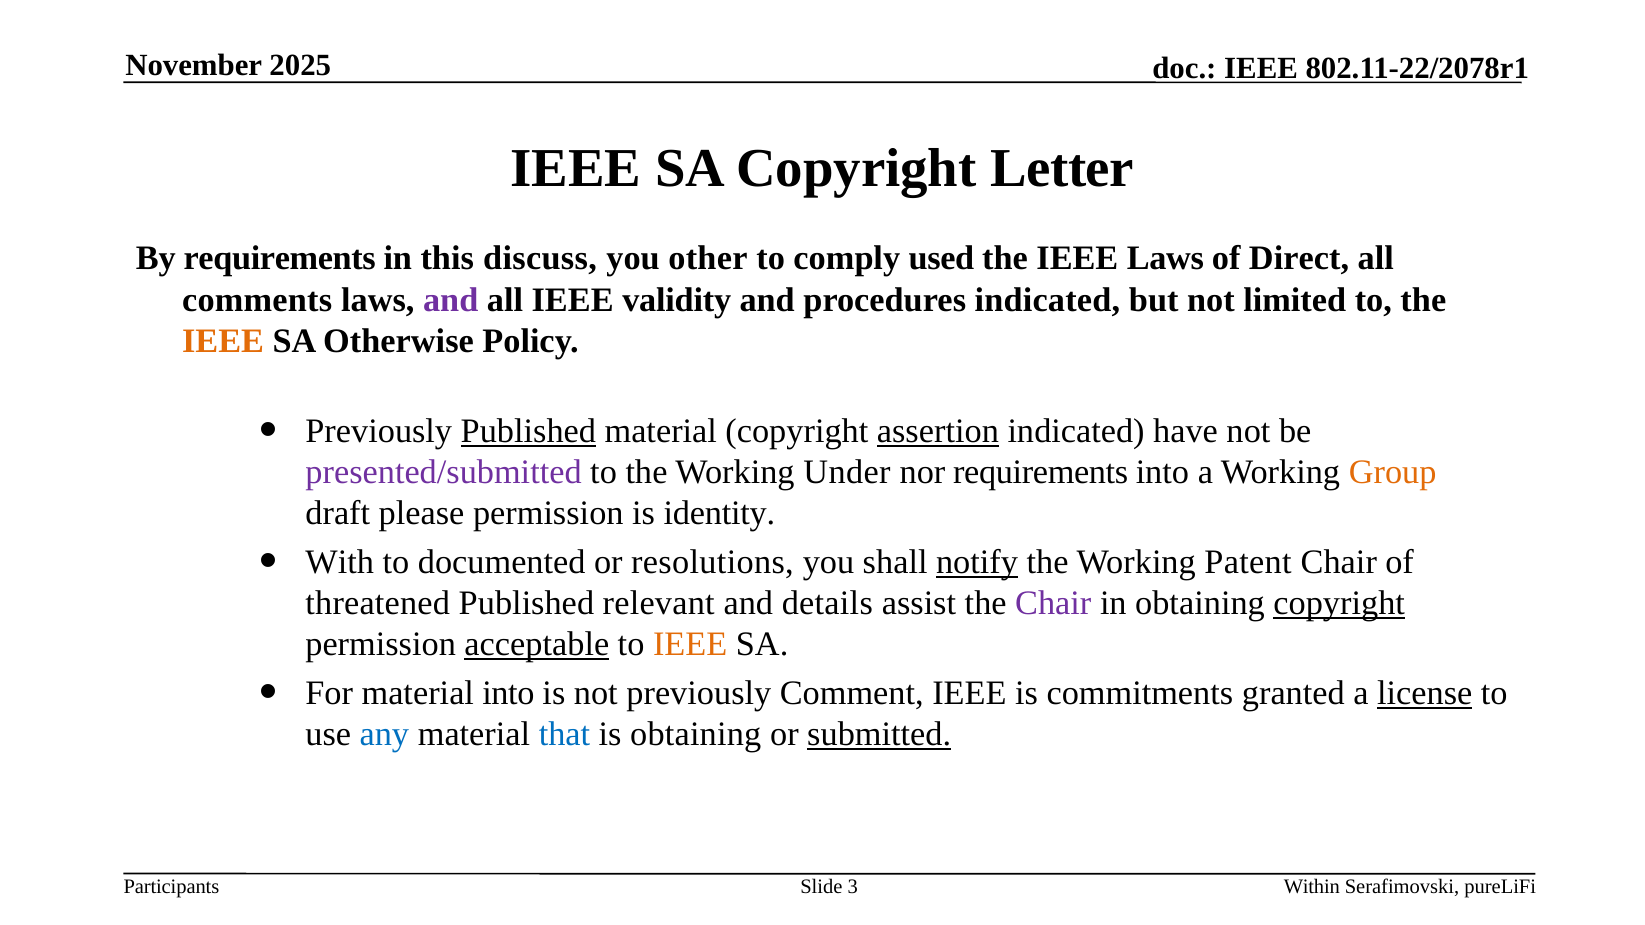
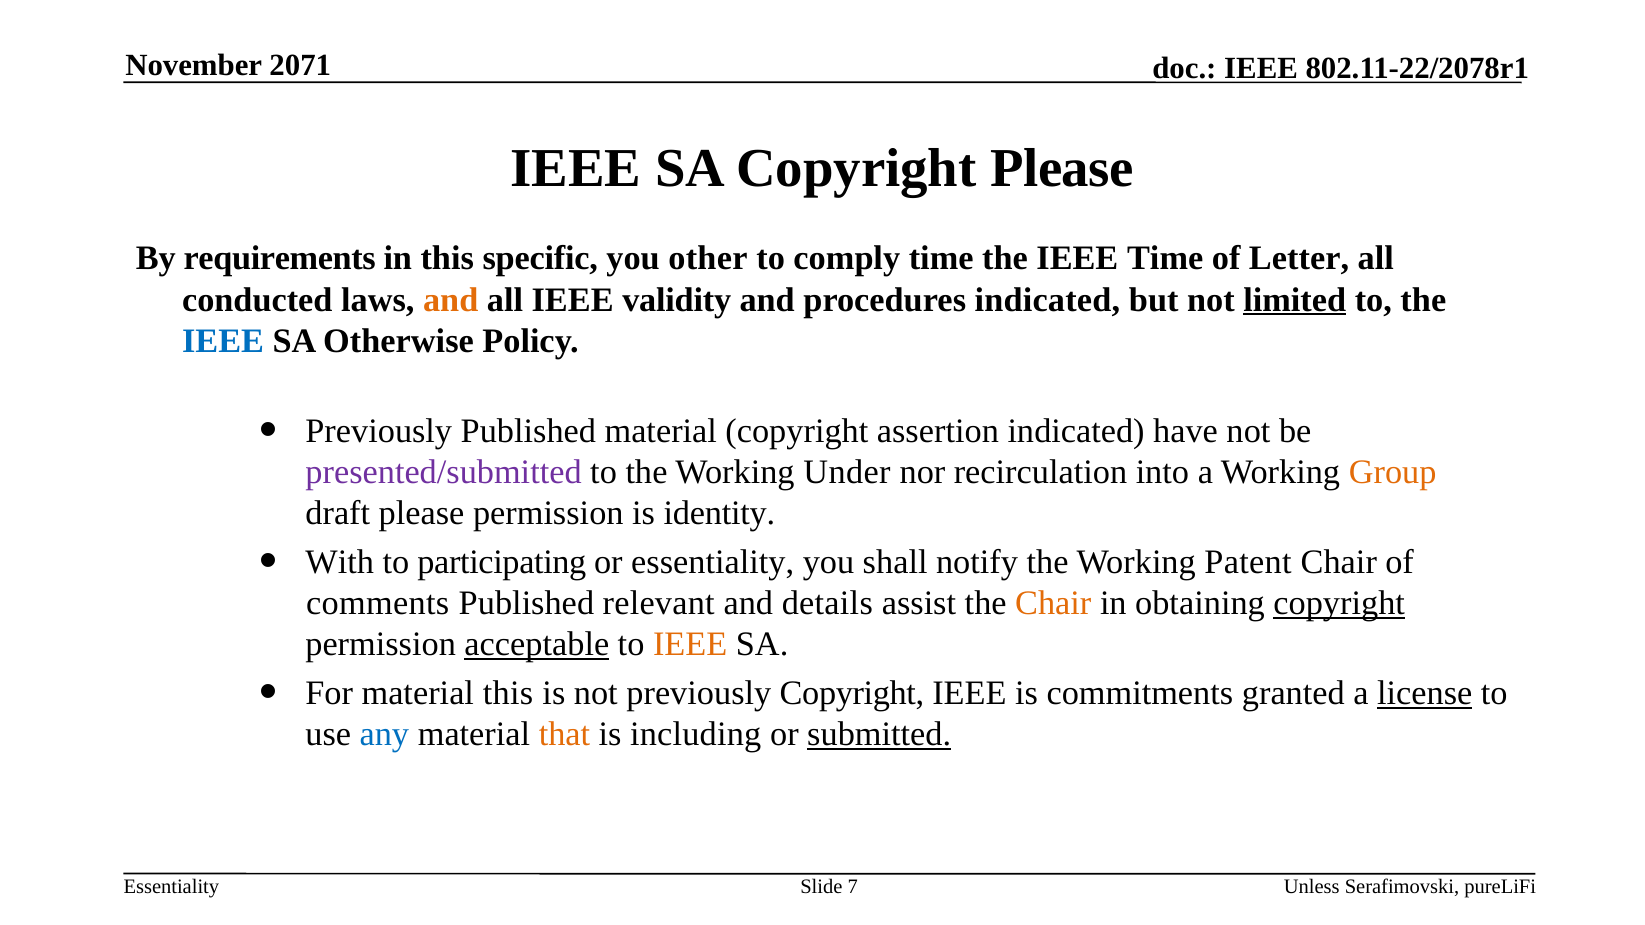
2025: 2025 -> 2071 (300, 65)
Copyright Letter: Letter -> Please (1062, 168)
discuss: discuss -> specific (540, 259)
comply used: used -> time (941, 259)
IEEE Laws: Laws -> Time (1165, 259)
Direct: Direct -> Letter (1299, 259)
comments: comments -> conducted (257, 300)
and colour: purple -> orange (451, 300)
limited underline: none -> present (1295, 300)
IEEE colour: orange -> blue (223, 341)
Published underline: present -> none (528, 431)
assertion underline: present -> none (938, 431)
nor requirements: requirements -> recirculation (1041, 472)
documented: documented -> participating (502, 562)
or resolutions: resolutions -> essentiality (713, 562)
notify underline: present -> none (977, 562)
threatened: threatened -> comments (378, 603)
Chair colour: purple -> orange (1053, 603)
material into: into -> this (508, 693)
previously Comment: Comment -> Copyright (852, 693)
that colour: blue -> orange (564, 734)
is obtaining: obtaining -> including (696, 734)
Participants: Participants -> Essentiality (171, 887)
3: 3 -> 7 (853, 887)
Within: Within -> Unless (1312, 887)
